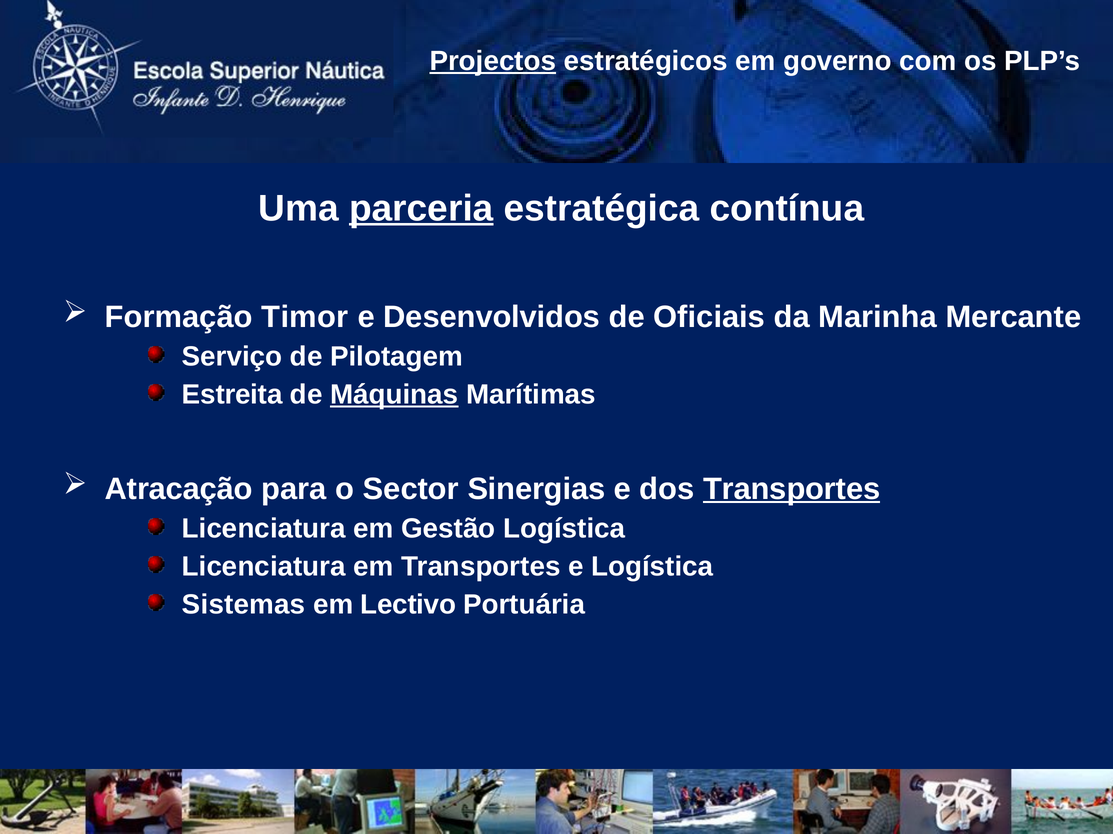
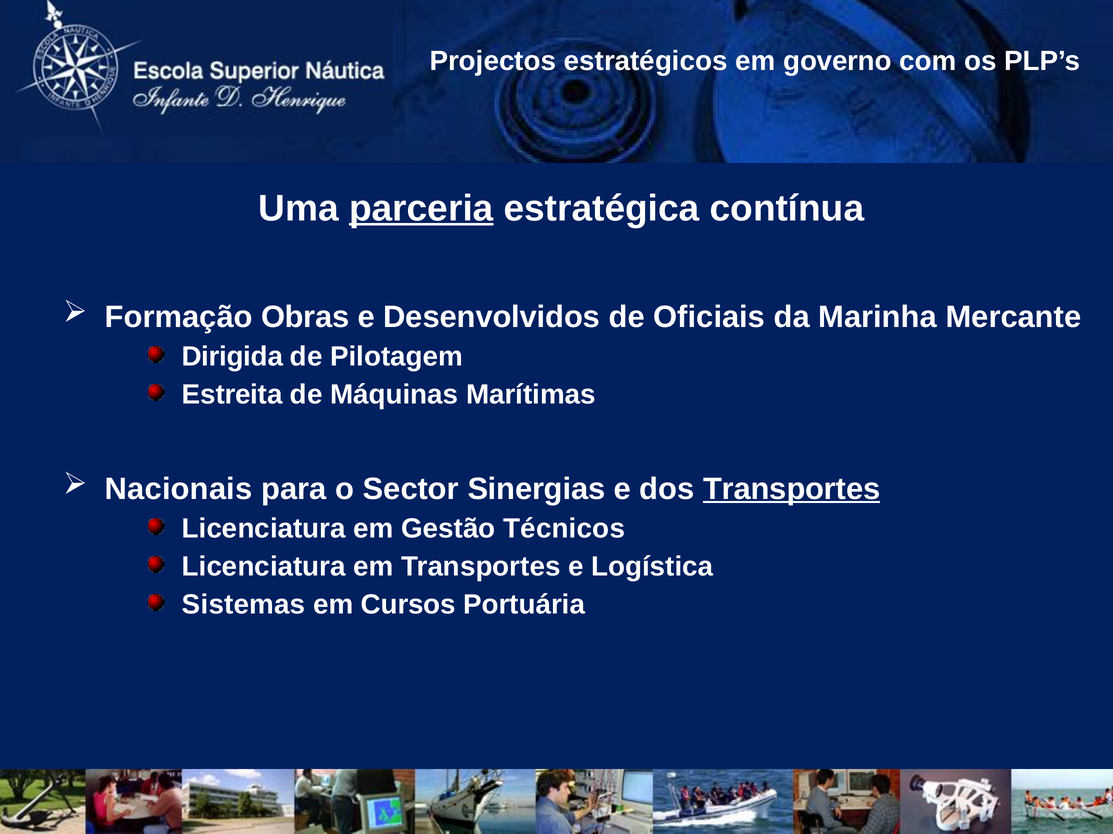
Projectos underline: present -> none (493, 61)
Timor: Timor -> Obras (305, 317)
Serviço: Serviço -> Dirigida (232, 357)
Máquinas underline: present -> none (394, 395)
Atracação: Atracação -> Nacionais (179, 489)
Gestão Logística: Logística -> Técnicos (564, 529)
Lectivo: Lectivo -> Cursos (408, 605)
